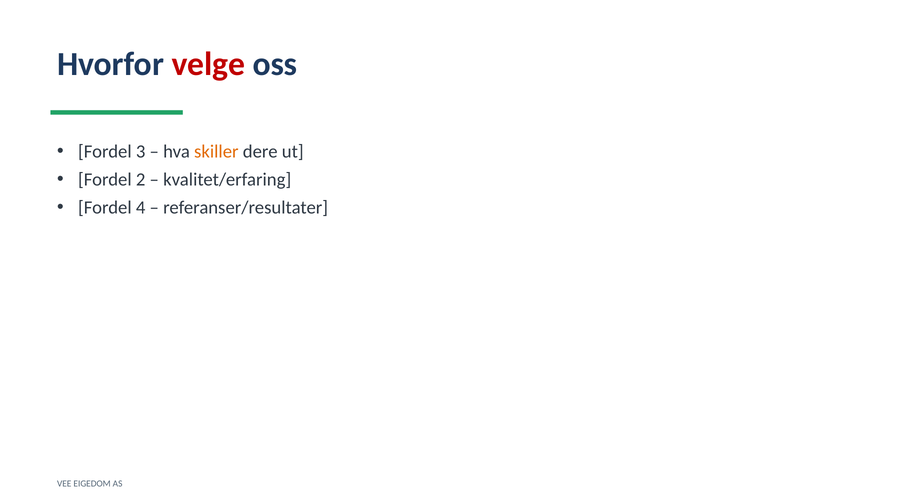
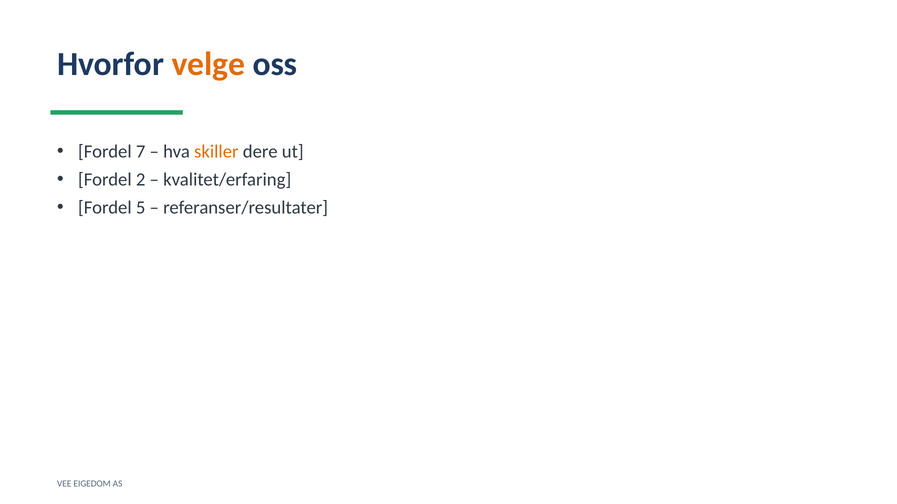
velge colour: red -> orange (208, 64)
3: 3 -> 7 (141, 152)
4: 4 -> 5 (141, 208)
